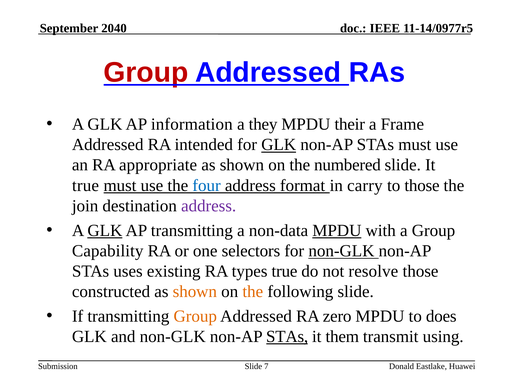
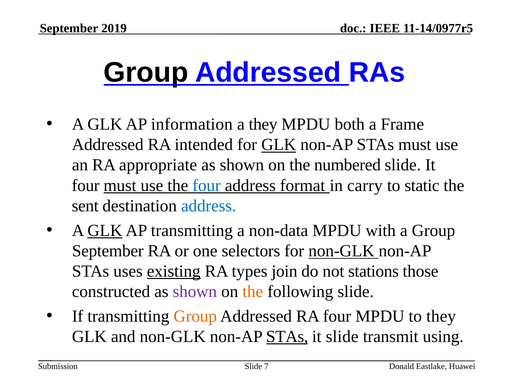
2040: 2040 -> 2019 (114, 28)
Group colour: red -> black (146, 72)
their: their -> both (350, 124)
true: true -> four (86, 185)
to those: those -> static (422, 185)
join: join -> sent (85, 206)
address colour: purple -> blue (209, 206)
MPDU underline: present -> none (337, 230)
Capability: Capability -> September (108, 251)
existing underline: none -> present (174, 271)
types true: true -> join (284, 271)
resolve: resolve -> stations (374, 271)
shown colour: orange -> purple (195, 291)
RA zero: zero -> four (337, 316)
to does: does -> they (441, 316)
it them: them -> slide (342, 336)
